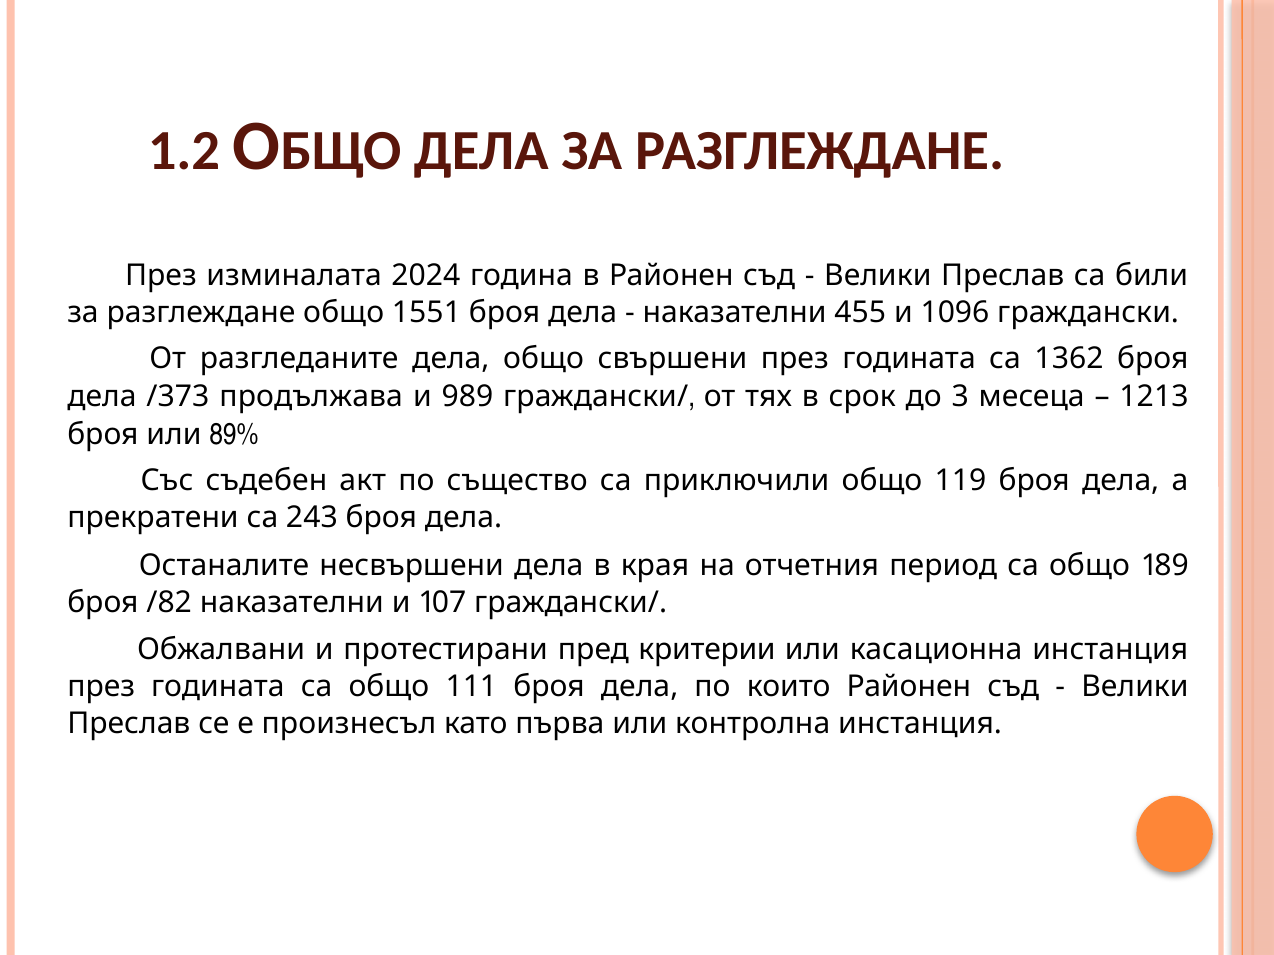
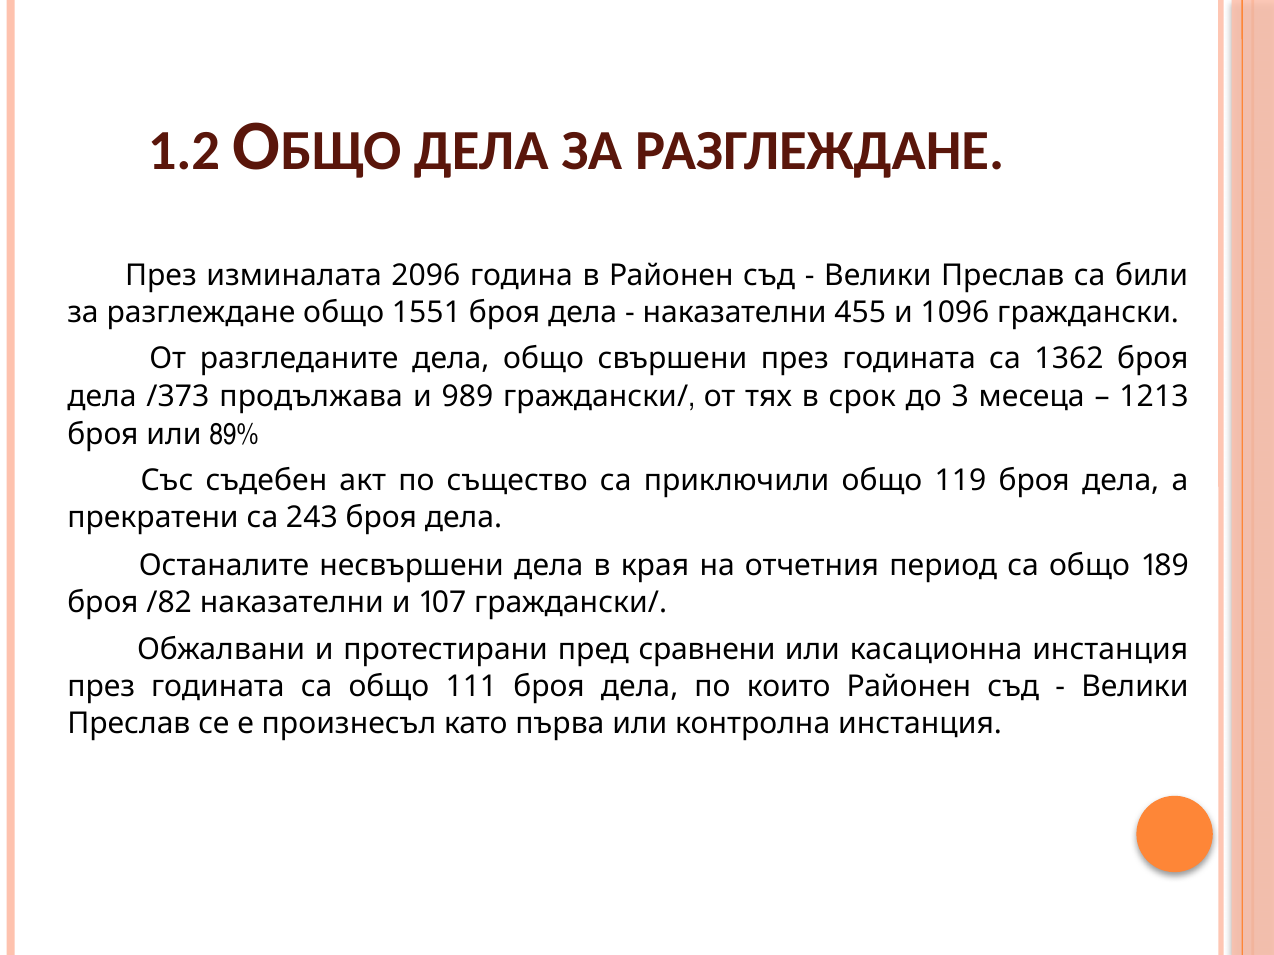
2024: 2024 -> 2096 (426, 276)
критерии: критерии -> сравнени (707, 650)
